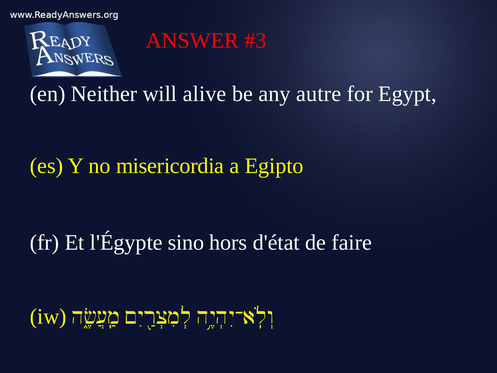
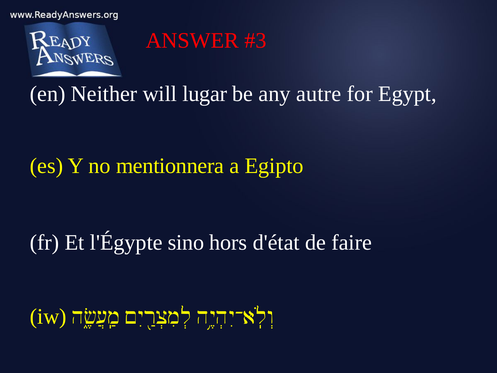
alive: alive -> lugar (205, 94)
misericordia: misericordia -> mentionnera (170, 166)
